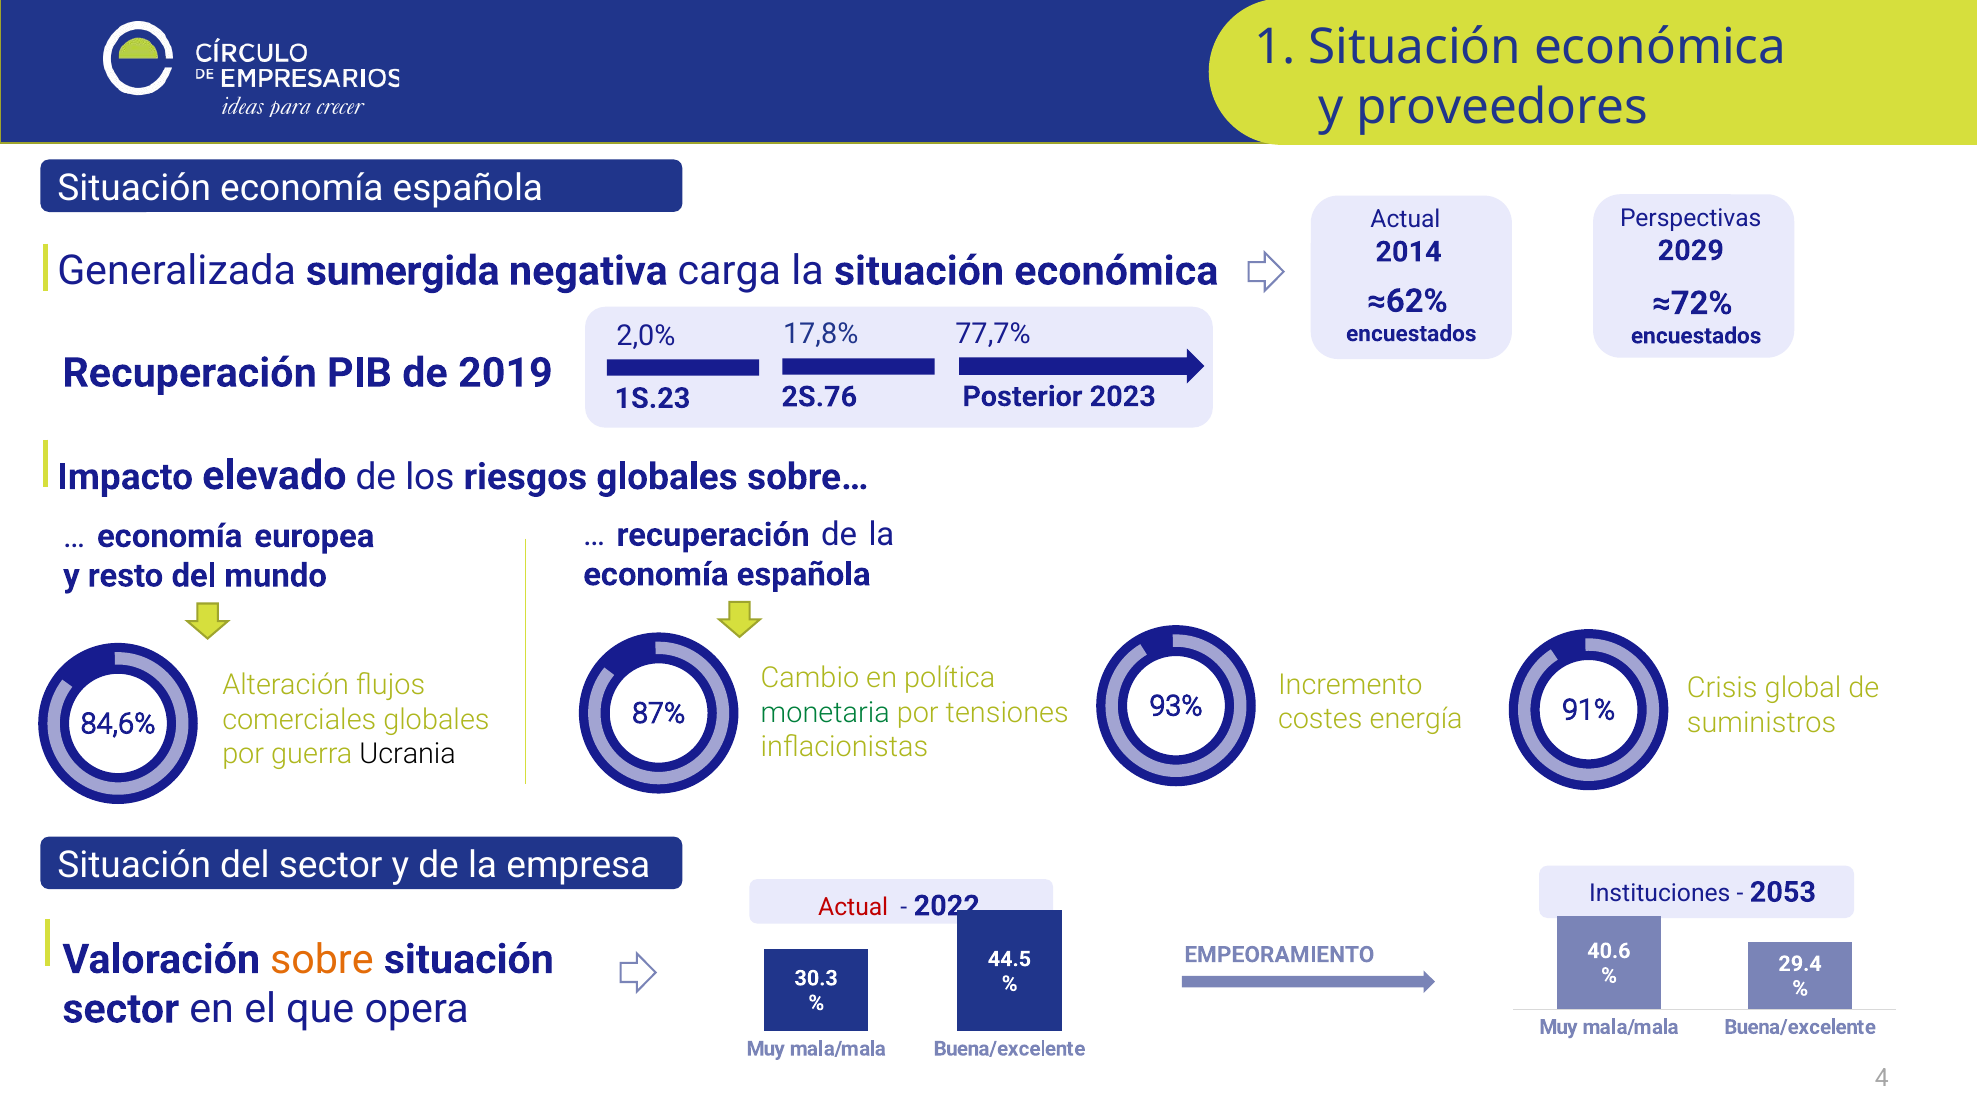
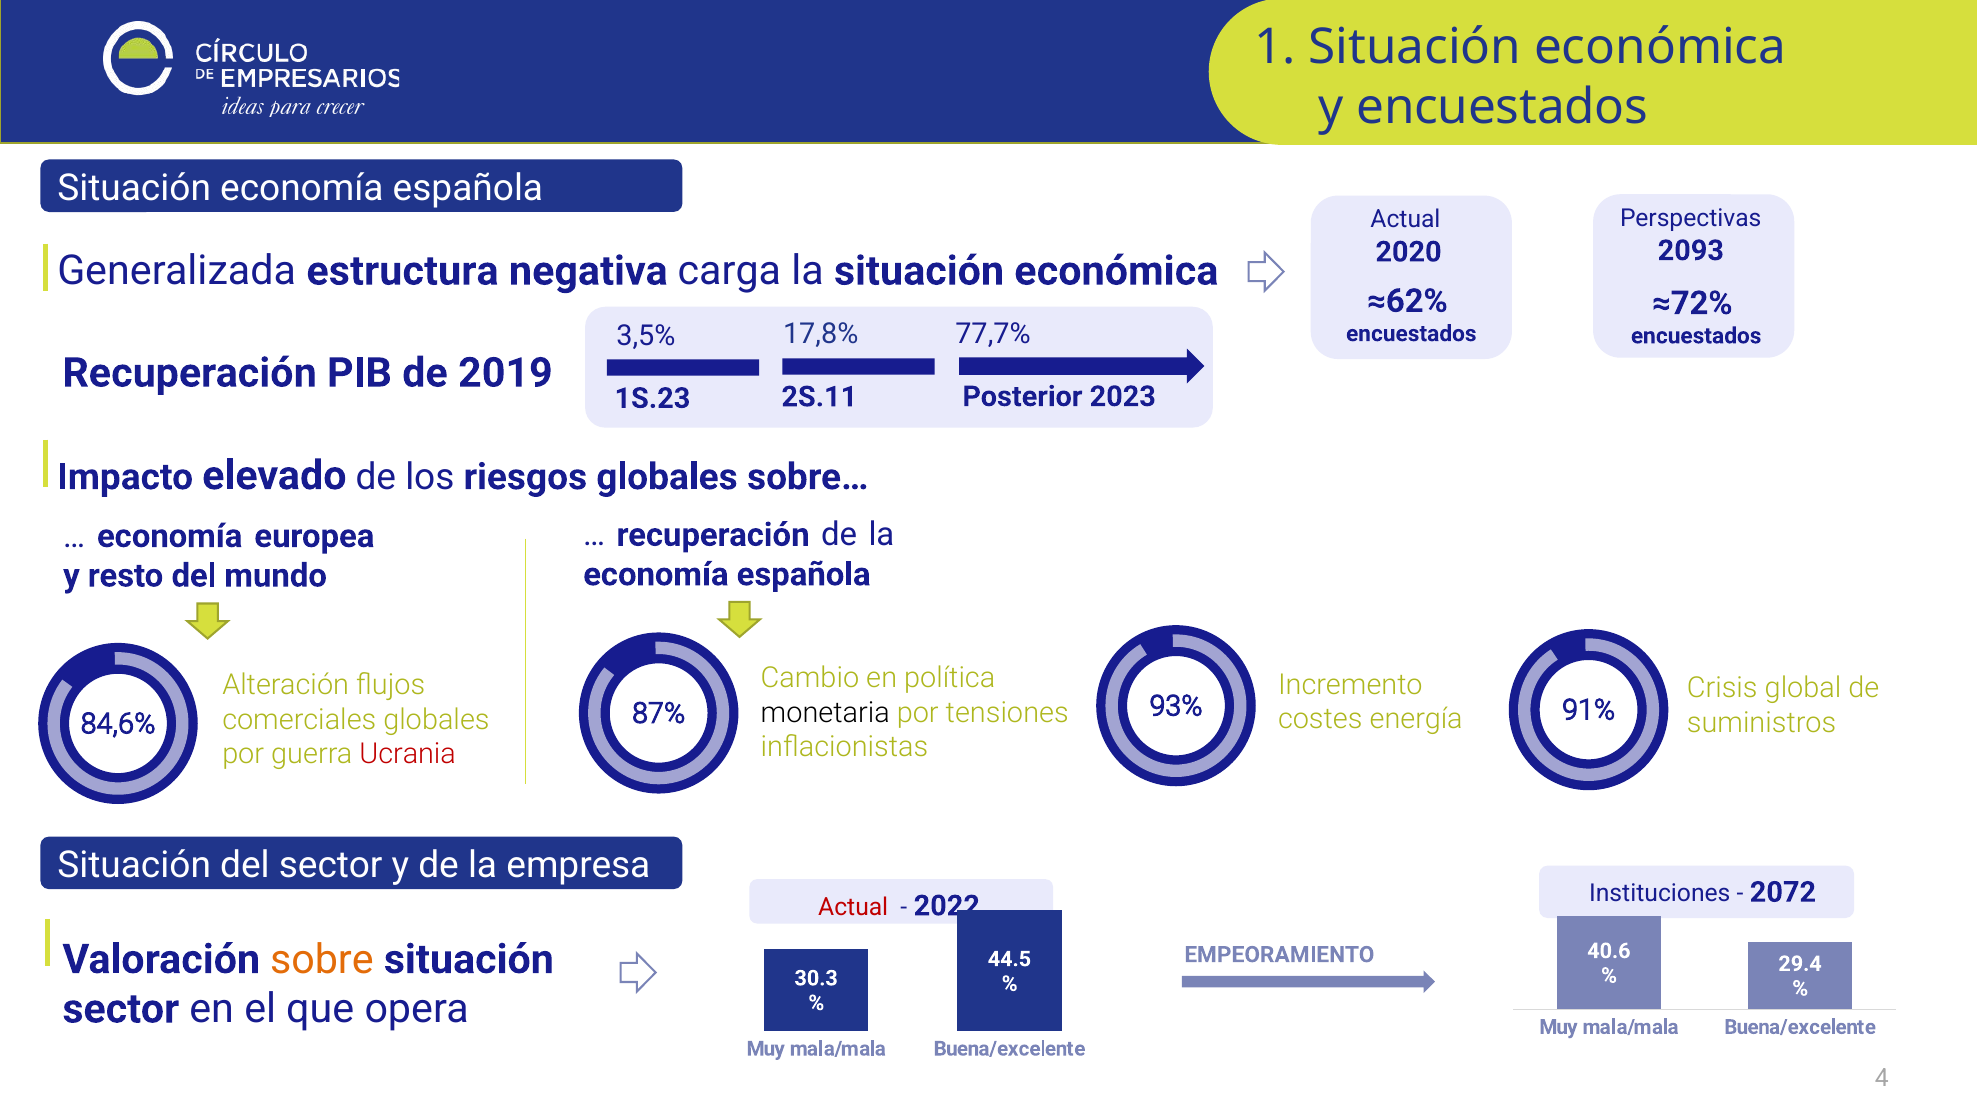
y proveedores: proveedores -> encuestados (1502, 107)
2029: 2029 -> 2093 (1691, 251)
2014: 2014 -> 2020 (1408, 252)
sumergida: sumergida -> estructura (402, 271)
2,0%: 2,0% -> 3,5% (646, 336)
2S.76: 2S.76 -> 2S.11 (819, 397)
monetaria colour: green -> black (825, 713)
Ucrania colour: black -> red (408, 754)
2053: 2053 -> 2072 (1783, 892)
